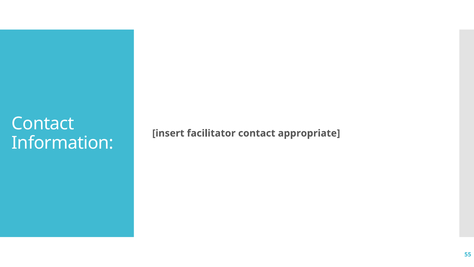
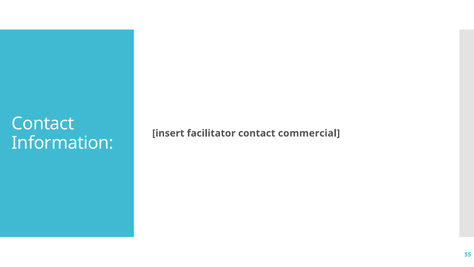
appropriate: appropriate -> commercial (309, 133)
